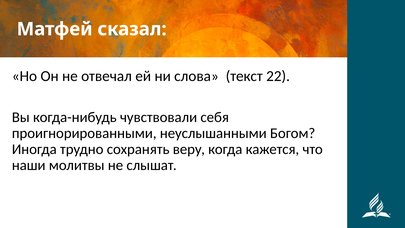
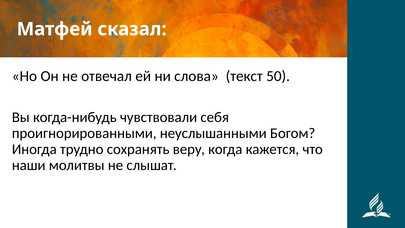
22: 22 -> 50 (278, 76)
